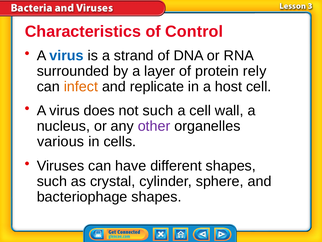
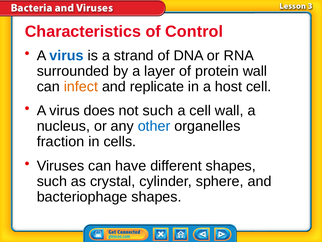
protein rely: rely -> wall (255, 71)
other colour: purple -> blue (154, 126)
various: various -> fraction (61, 141)
